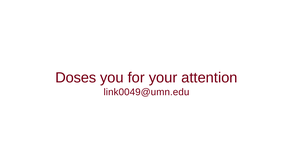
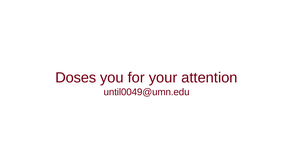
link0049@umn.edu: link0049@umn.edu -> until0049@umn.edu (147, 92)
